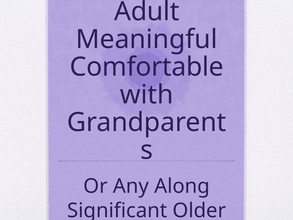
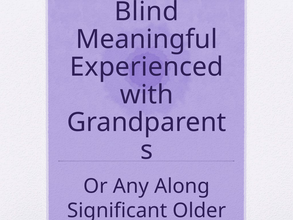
Adult: Adult -> Blind (147, 12)
Comfortable: Comfortable -> Experienced (147, 67)
